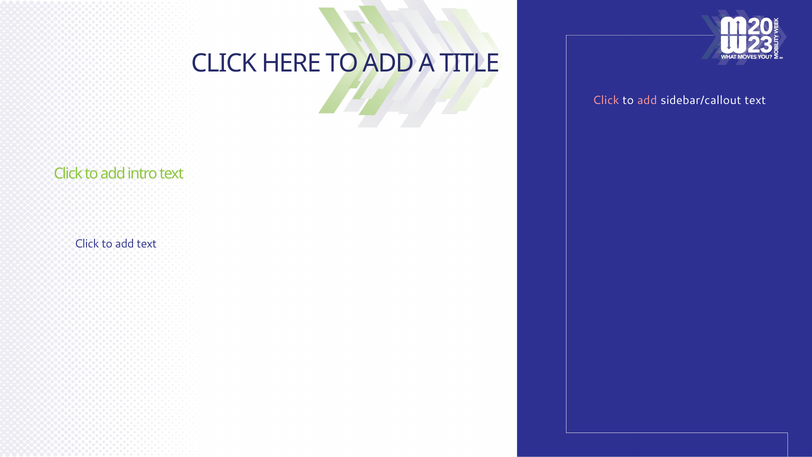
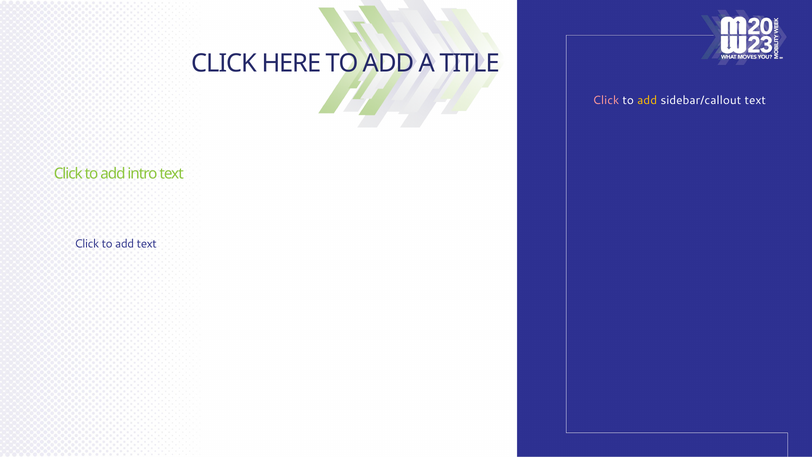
add colour: pink -> yellow (647, 101)
